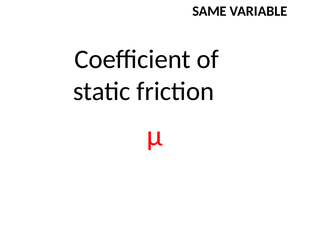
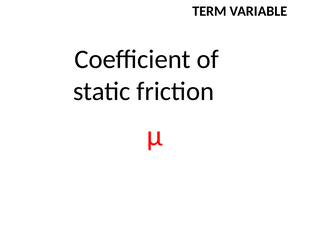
SAME: SAME -> TERM (210, 11)
